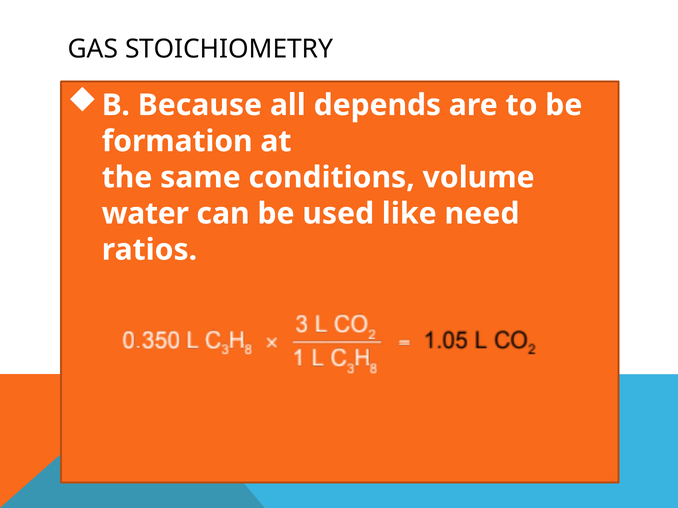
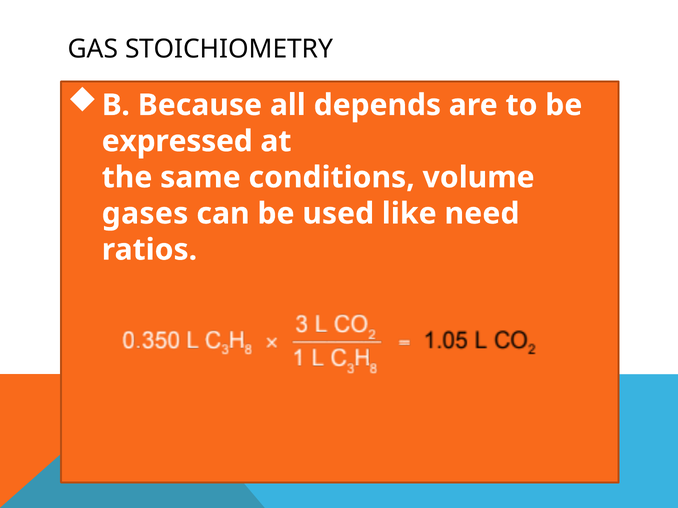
formation: formation -> expressed (177, 141)
water: water -> gases (145, 214)
